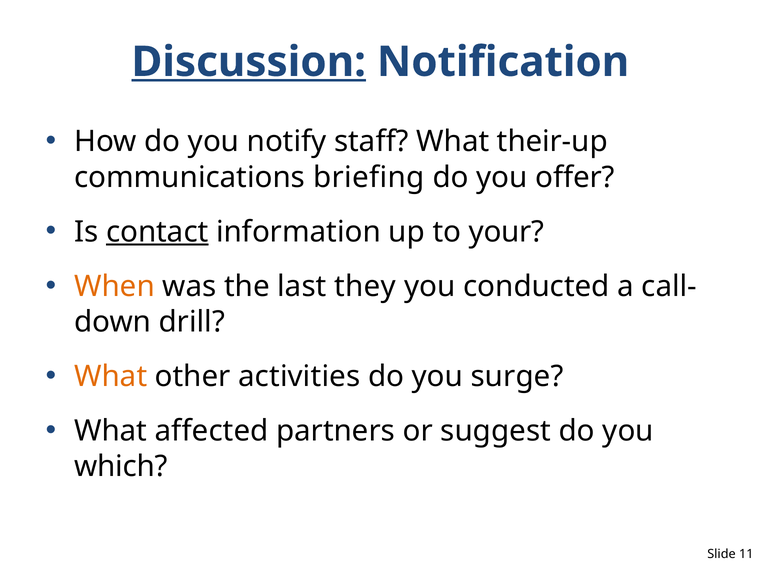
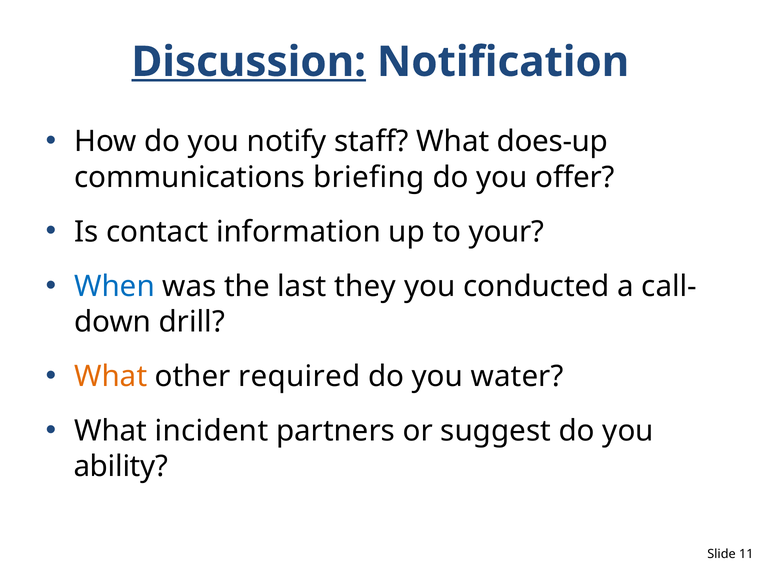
their-up: their-up -> does-up (552, 142)
contact underline: present -> none (157, 232)
When colour: orange -> blue (115, 286)
activities: activities -> required (299, 376)
surge: surge -> water (517, 376)
affected: affected -> incident (212, 431)
which: which -> ability (121, 466)
